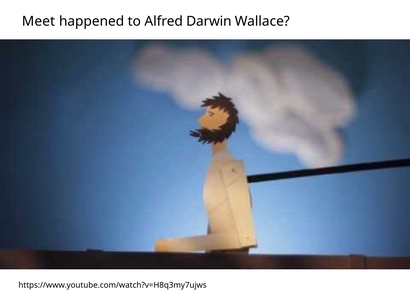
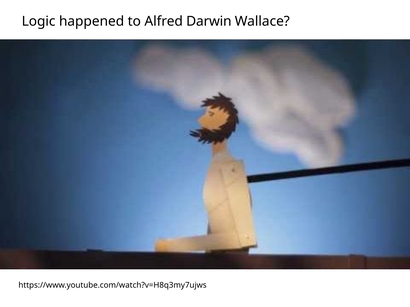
Meet: Meet -> Logic (39, 21)
